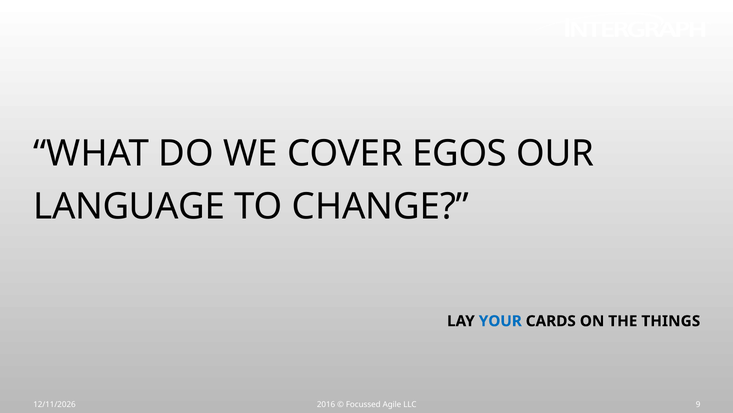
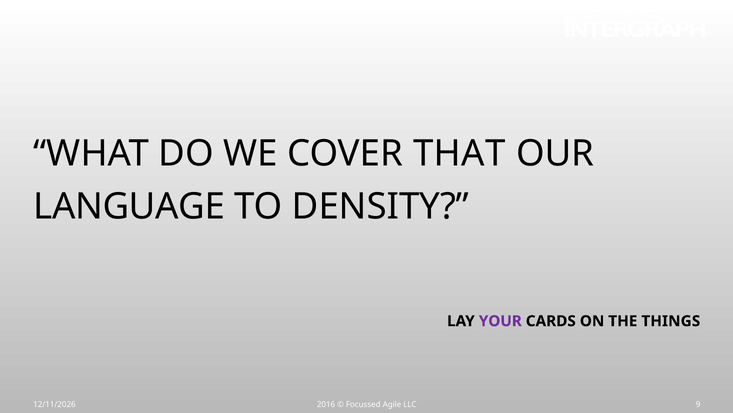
EGOS: EGOS -> THAT (459, 153)
CHANGE: CHANGE -> DENSITY (381, 206)
YOUR colour: blue -> purple (500, 321)
